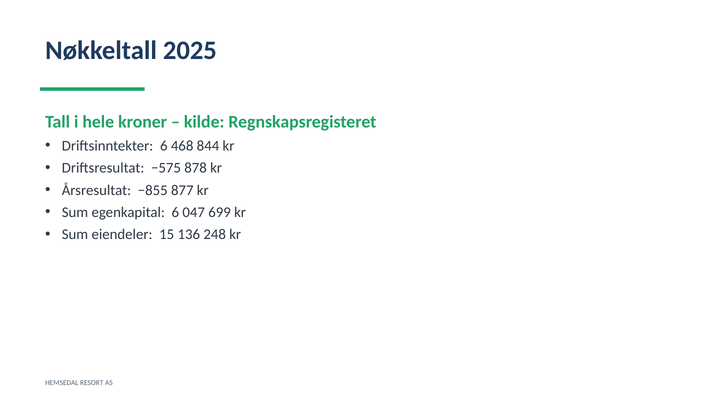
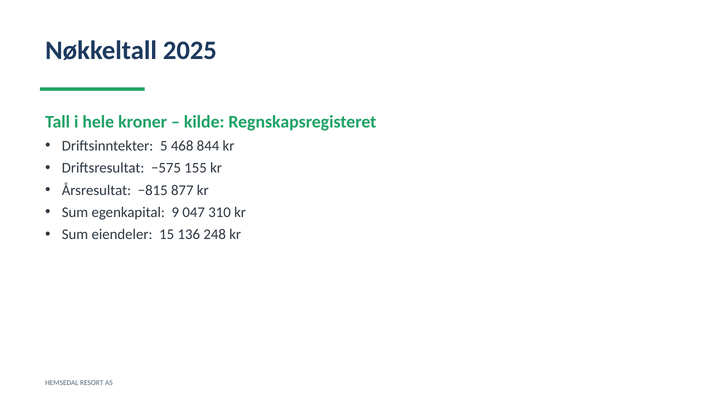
Driftsinntekter 6: 6 -> 5 (164, 146)
878: 878 -> 155 (196, 168)
−855: −855 -> −815 (153, 190)
egenkapital 6: 6 -> 9 (175, 213)
699: 699 -> 310 (220, 213)
